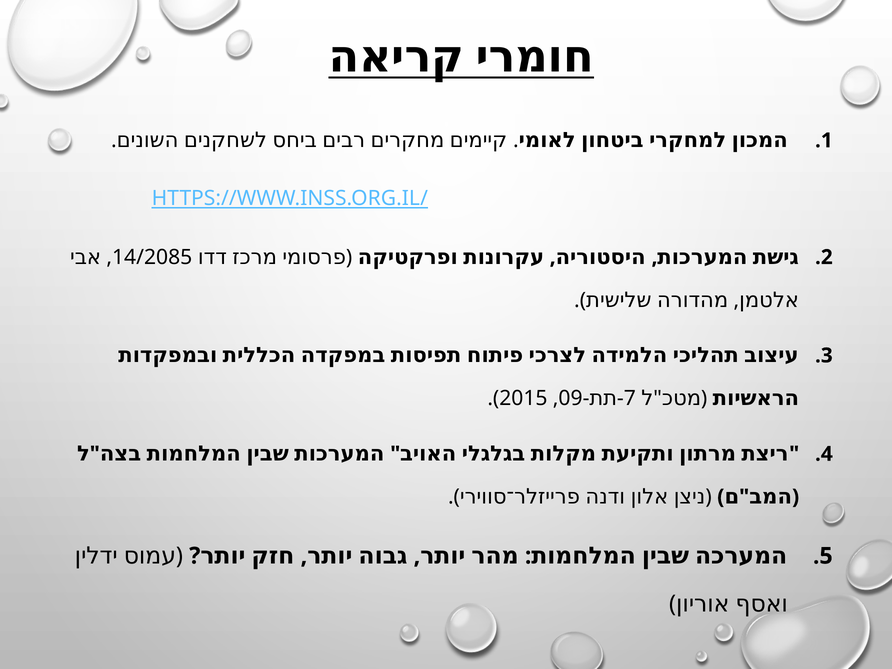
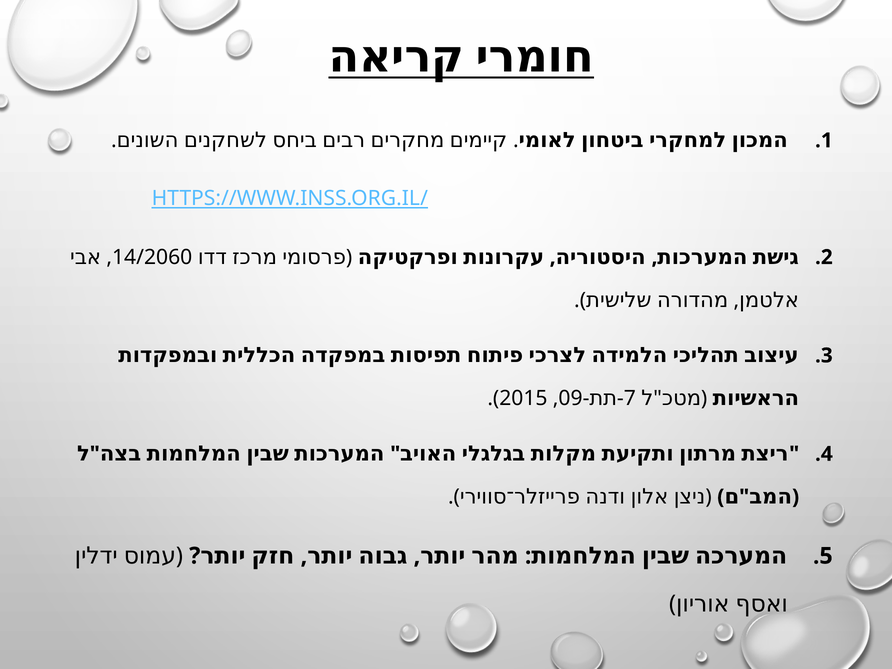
14/2085: 14/2085 -> 14/2060 (152, 257)
